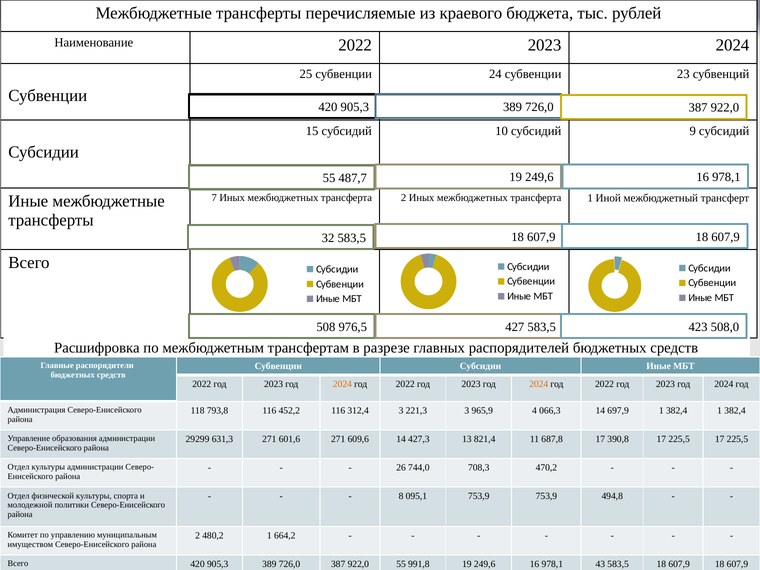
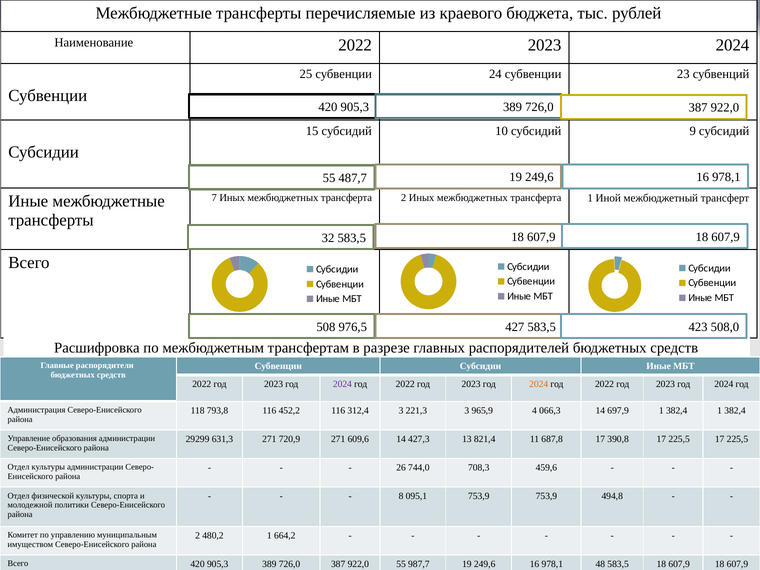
2024 colour: orange -> purple (342, 384)
601,6: 601,6 -> 720,9 (290, 439)
470,2: 470,2 -> 459,6 (546, 468)
991,8: 991,8 -> 987,7 (419, 564)
43: 43 -> 48 (600, 564)
